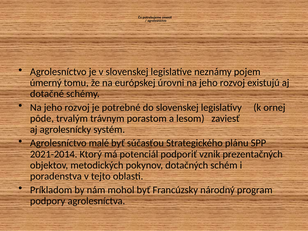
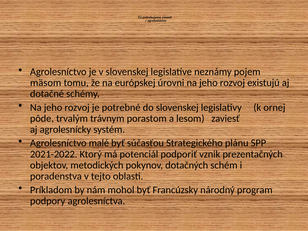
úmerný: úmerný -> mäsom (46, 83)
2021-2014: 2021-2014 -> 2021-2022 (54, 154)
